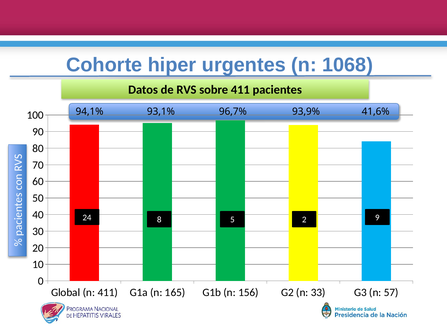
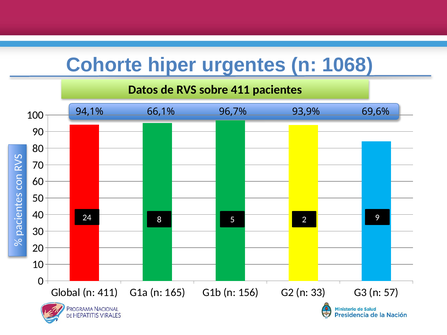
93,1%: 93,1% -> 66,1% (161, 112)
41,6%: 41,6% -> 69,6% (376, 112)
